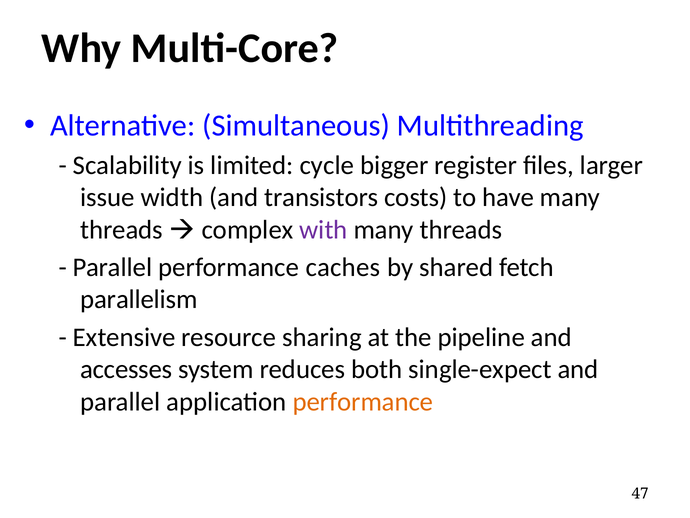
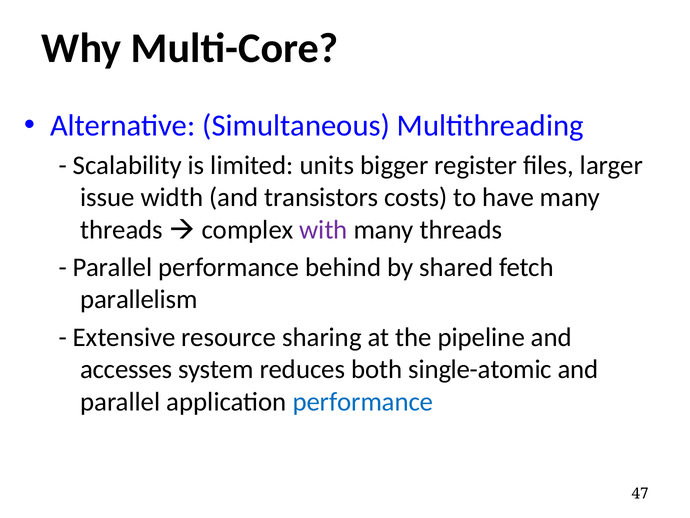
cycle: cycle -> units (327, 165)
caches: caches -> behind (343, 267)
single-expect: single-expect -> single-atomic (480, 369)
performance colour: orange -> blue (363, 401)
